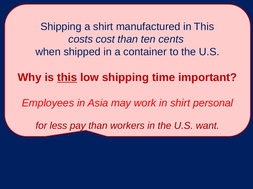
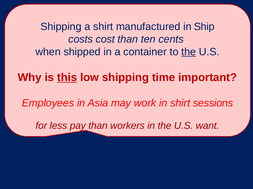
in This: This -> Ship (204, 27)
the underline: none -> present (189, 52)
personal: personal -> sessions (213, 103)
